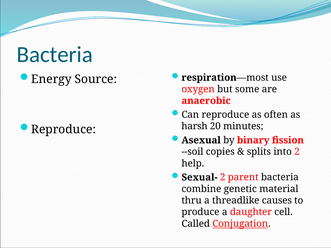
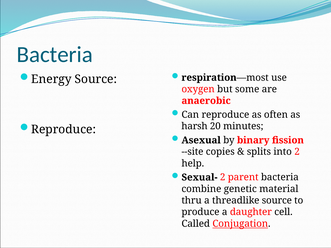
--soil: --soil -> --site (192, 152)
threadlike causes: causes -> source (277, 201)
